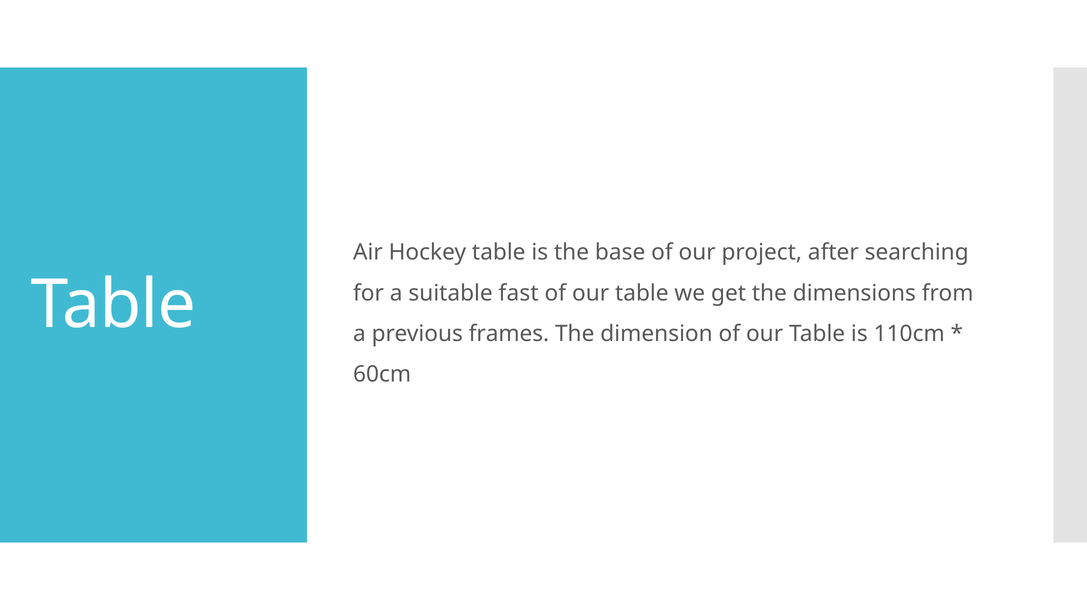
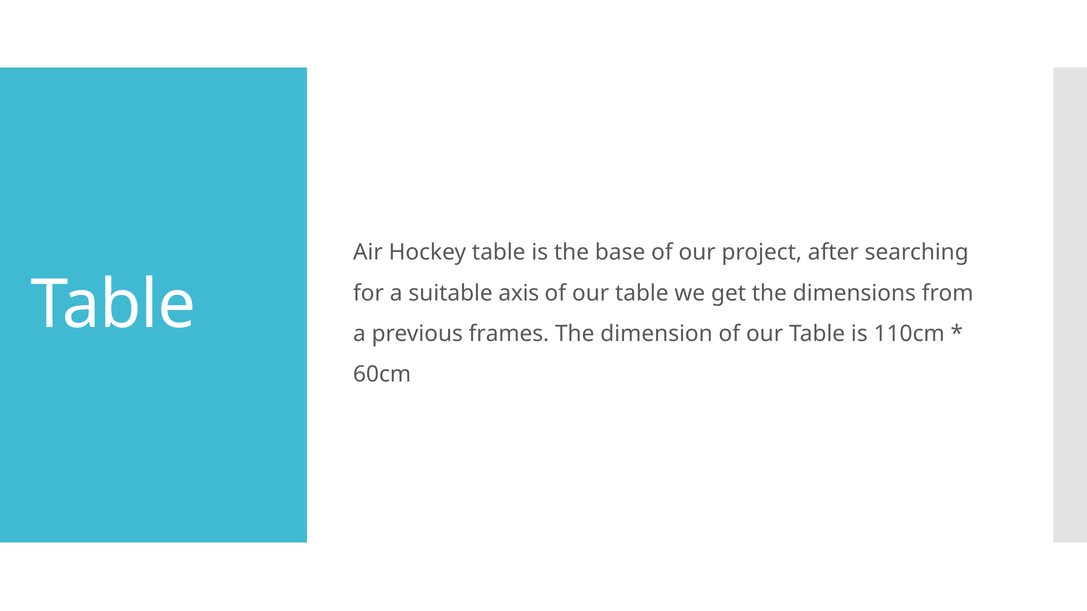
fast: fast -> axis (519, 293)
